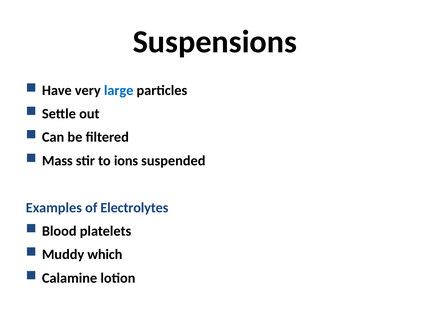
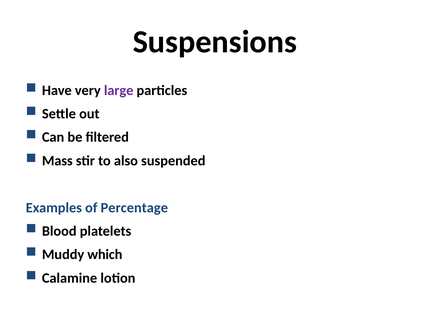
large colour: blue -> purple (119, 90)
ions: ions -> also (126, 161)
Electrolytes: Electrolytes -> Percentage (134, 208)
